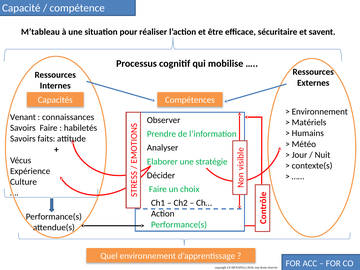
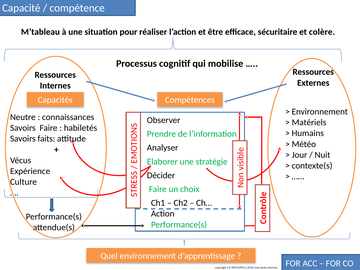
savent: savent -> colère (322, 32)
Venant: Venant -> Neutre (23, 117)
